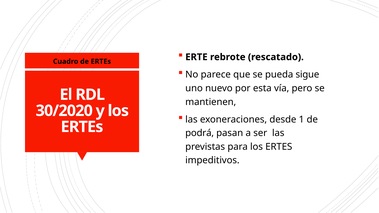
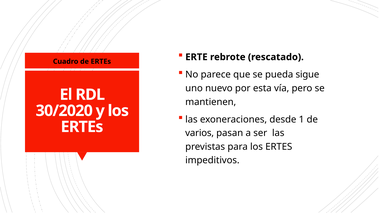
podrá: podrá -> varios (200, 133)
